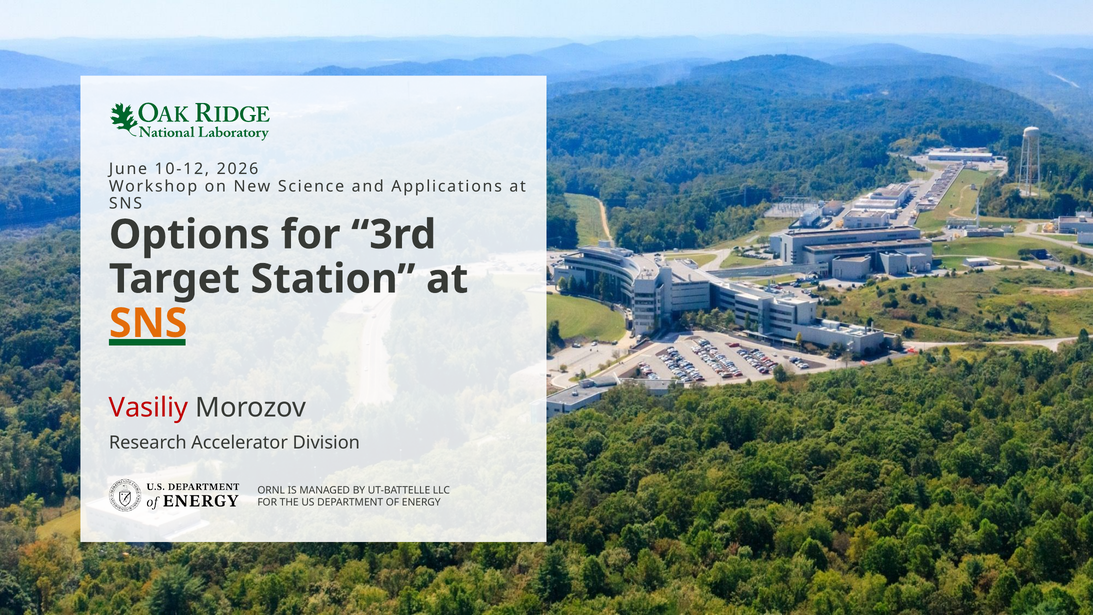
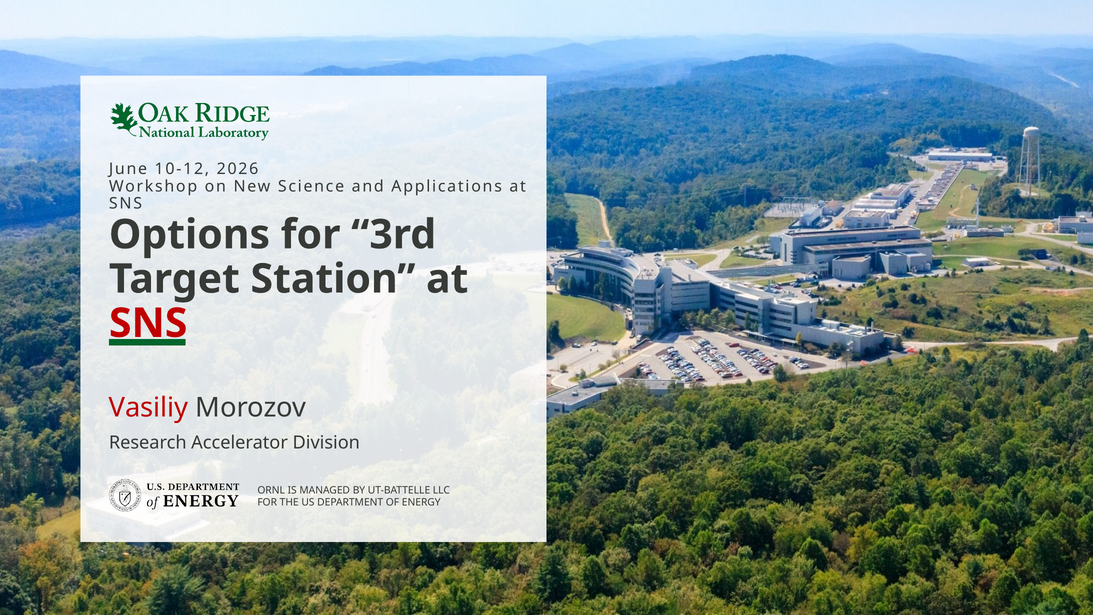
SNS colour: orange -> red (148, 323)
